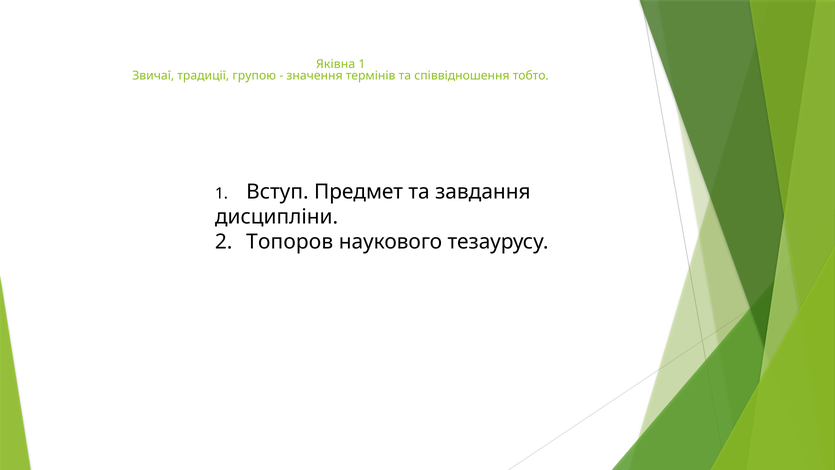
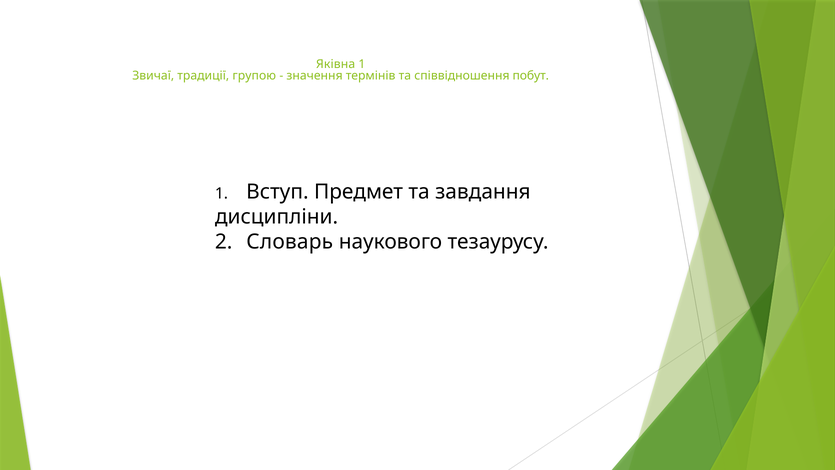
тобто: тобто -> побут (531, 76)
Топоров: Топоров -> Словарь (290, 242)
